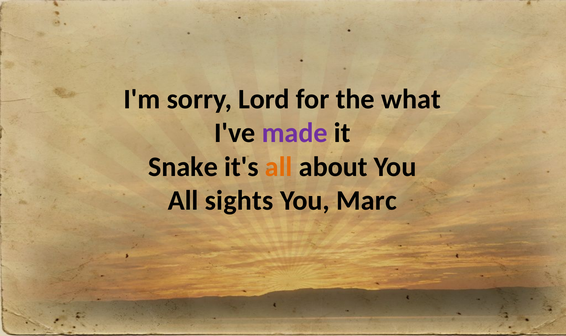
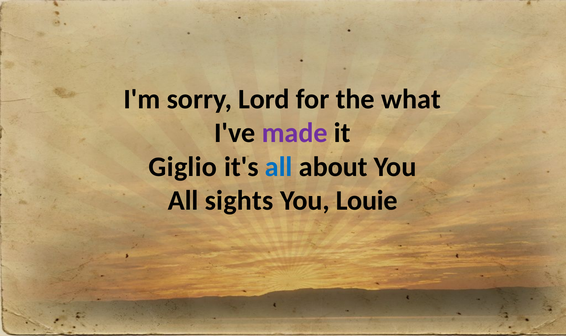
Snake: Snake -> Giglio (183, 167)
all colour: orange -> blue (279, 167)
Marc: Marc -> Louie (367, 200)
